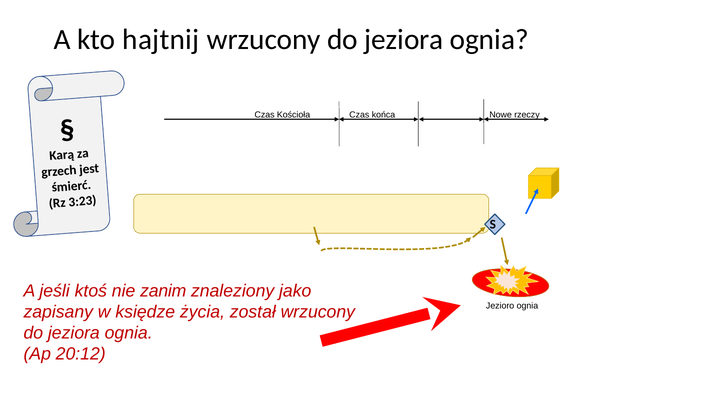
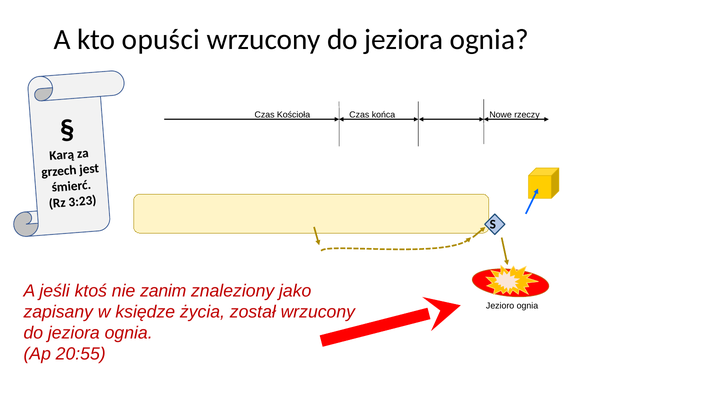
hajtnij: hajtnij -> opuści (161, 39)
20:12: 20:12 -> 20:55 (81, 354)
